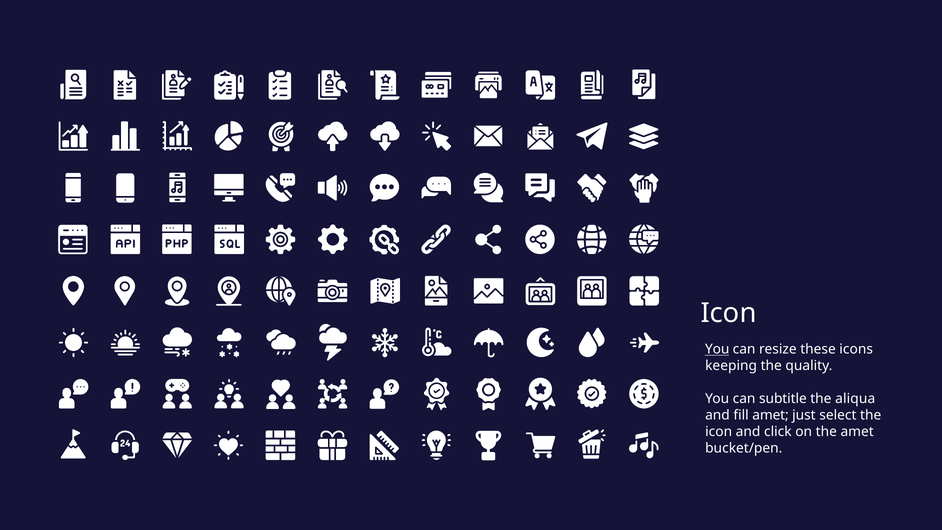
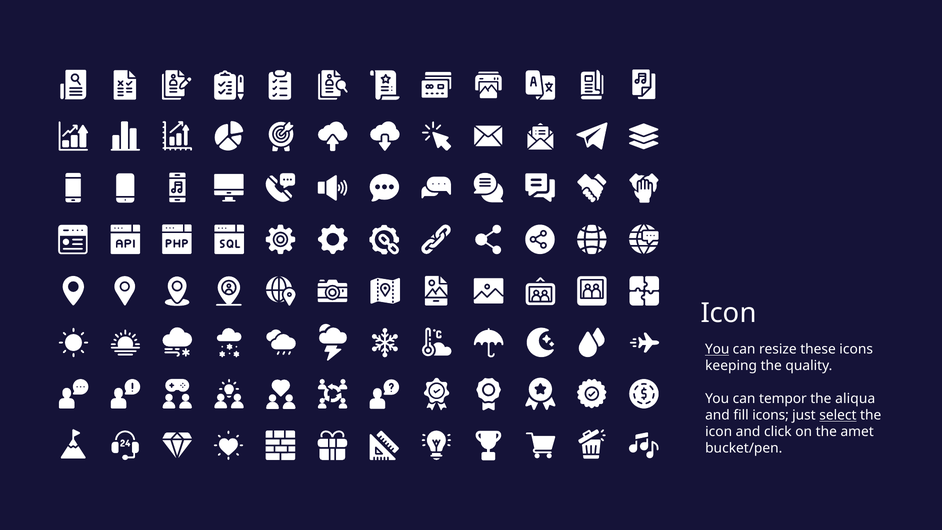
subtitle: subtitle -> tempor (783, 399)
fill amet: amet -> icons (771, 415)
select underline: none -> present (838, 415)
